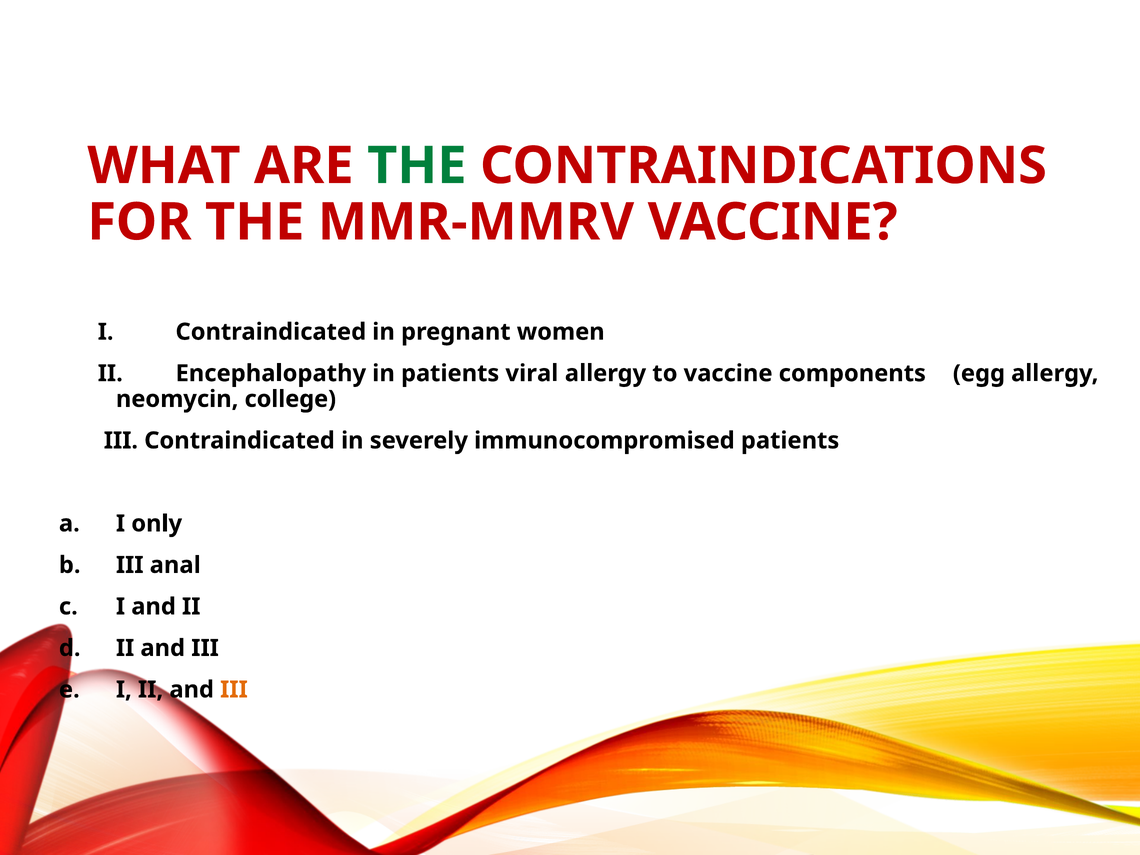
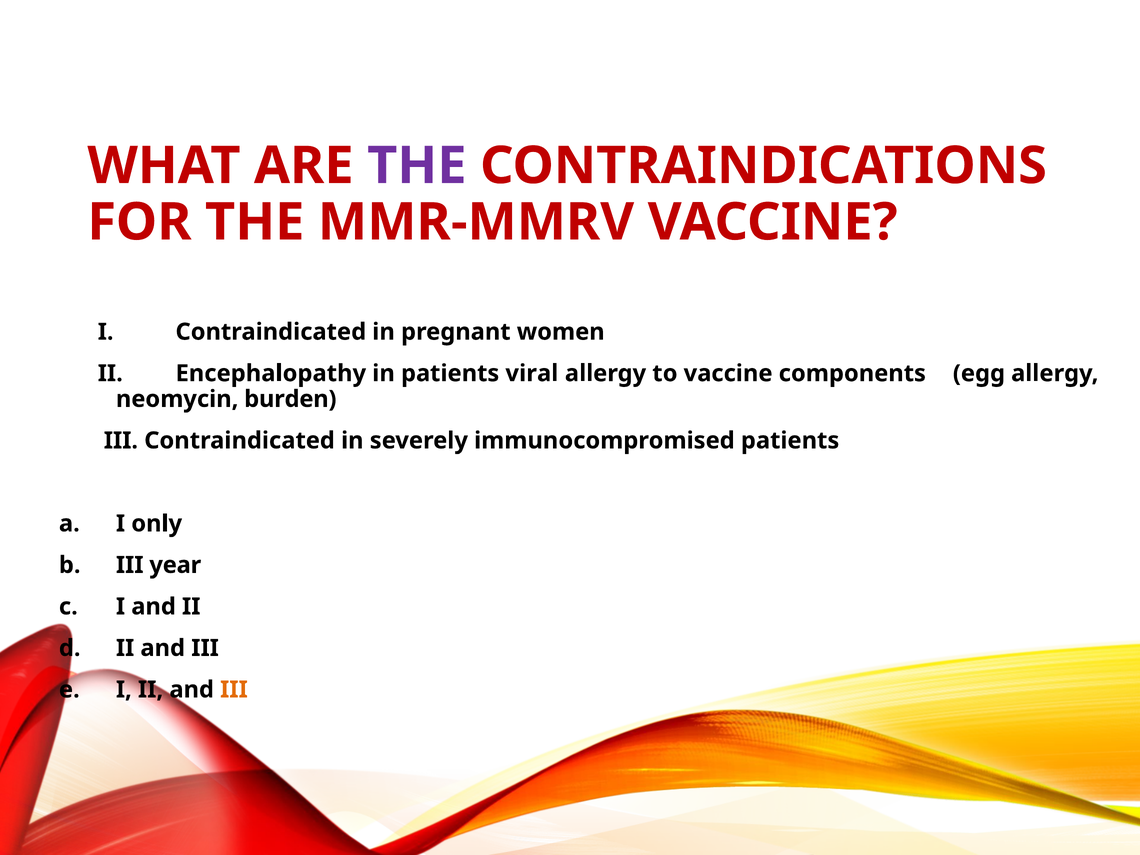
THE colour: green -> purple (417, 166)
college: college -> burden (290, 399)
anal: anal -> year (175, 565)
